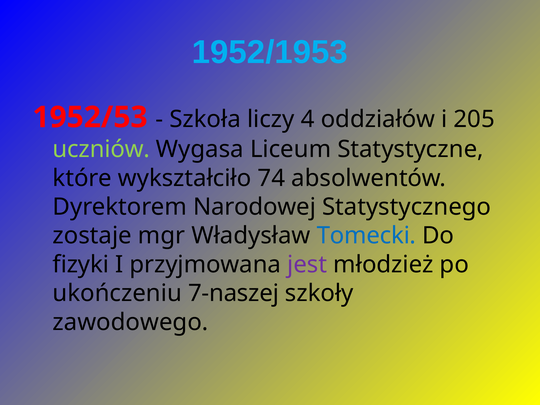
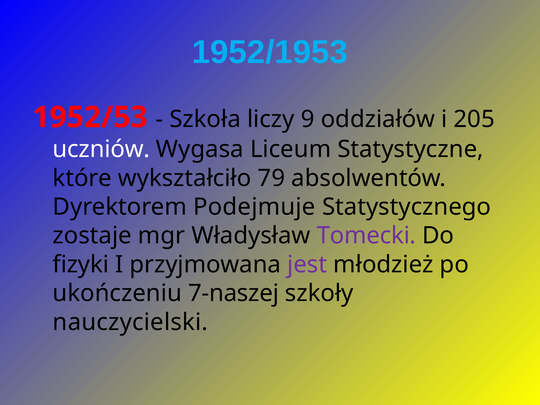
4: 4 -> 9 (308, 119)
uczniów colour: light green -> white (101, 149)
74: 74 -> 79 (271, 178)
Narodowej: Narodowej -> Podejmuje (254, 207)
Tomecki colour: blue -> purple (366, 236)
zawodowego: zawodowego -> nauczycielski (130, 322)
